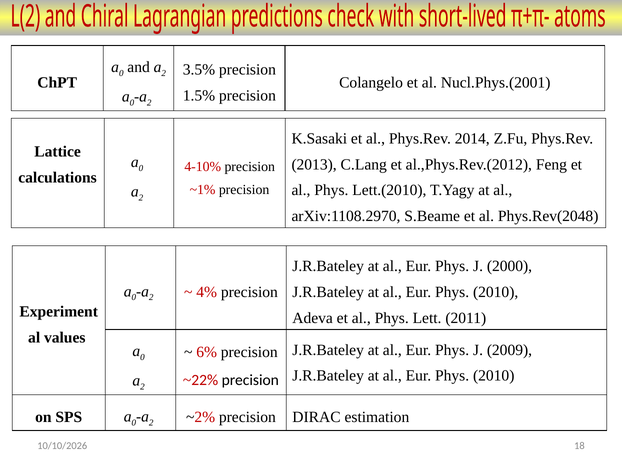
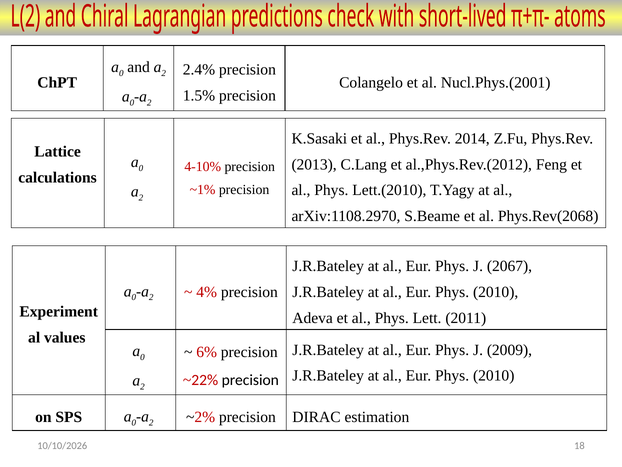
3.5%: 3.5% -> 2.4% (199, 70)
Phys.Rev(2048: Phys.Rev(2048 -> Phys.Rev(2068 (548, 216)
2000: 2000 -> 2067 (510, 266)
